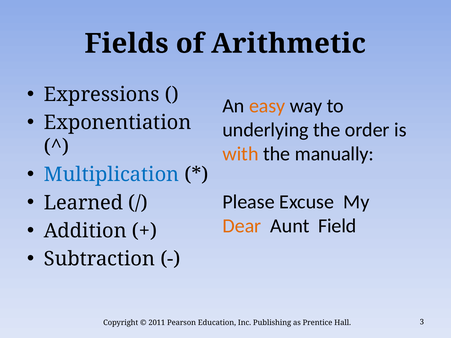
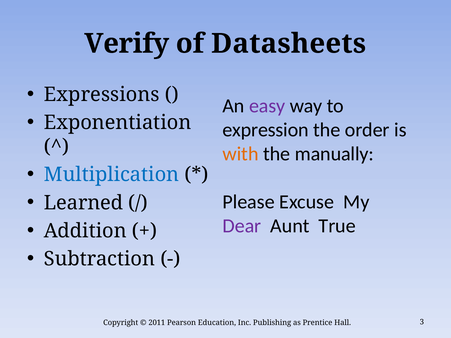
Fields: Fields -> Verify (127, 44)
Arithmetic: Arithmetic -> Datasheets (289, 44)
easy colour: orange -> purple (267, 106)
underlying: underlying -> expression (266, 130)
Dear colour: orange -> purple (242, 226)
Field: Field -> True (337, 226)
